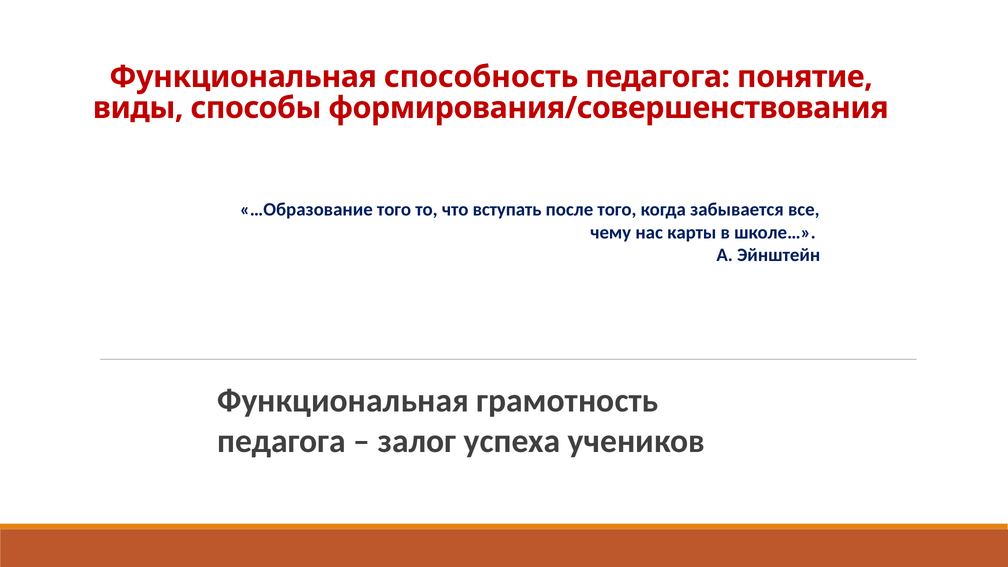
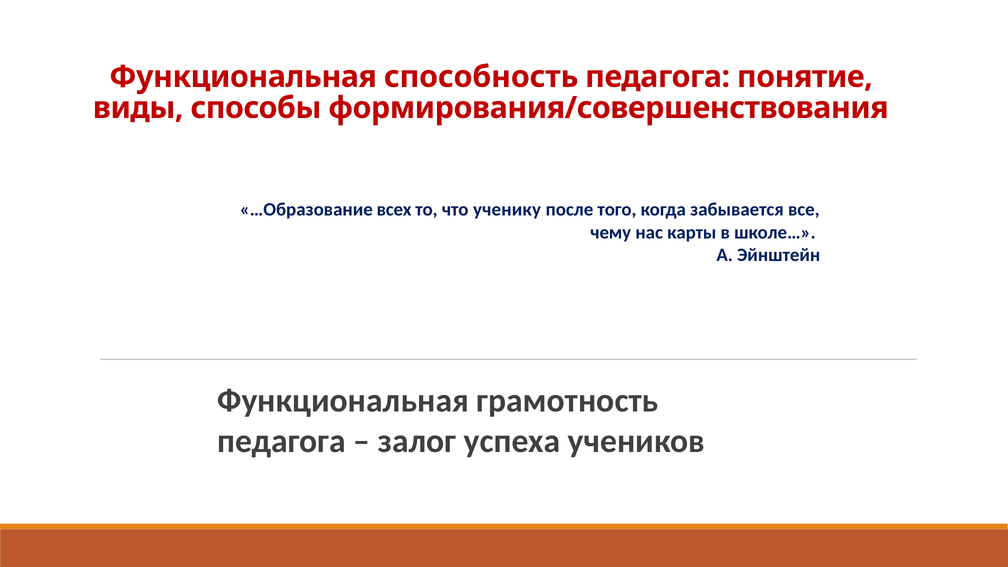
…Образование того: того -> всех (394, 210)
вступать: вступать -> ученику (507, 210)
